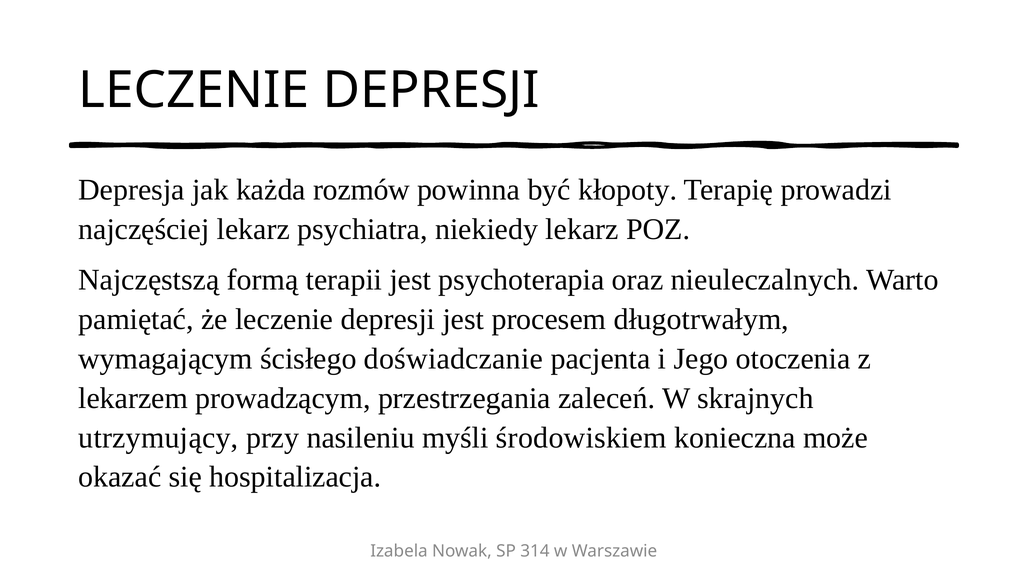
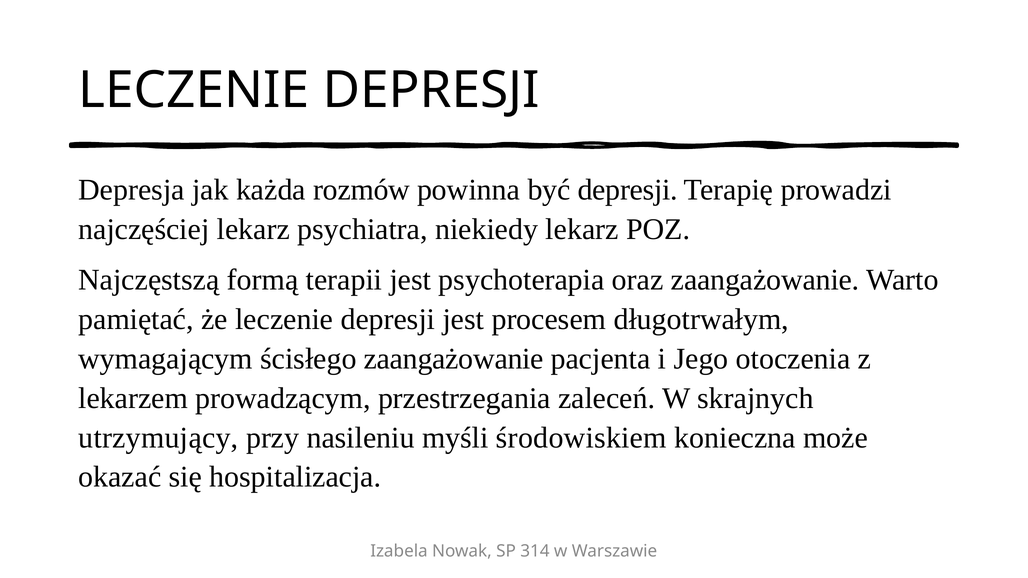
być kłopoty: kłopoty -> depresji (628, 190)
oraz nieuleczalnych: nieuleczalnych -> zaangażowanie (765, 280)
ścisłego doświadczanie: doświadczanie -> zaangażowanie (454, 359)
